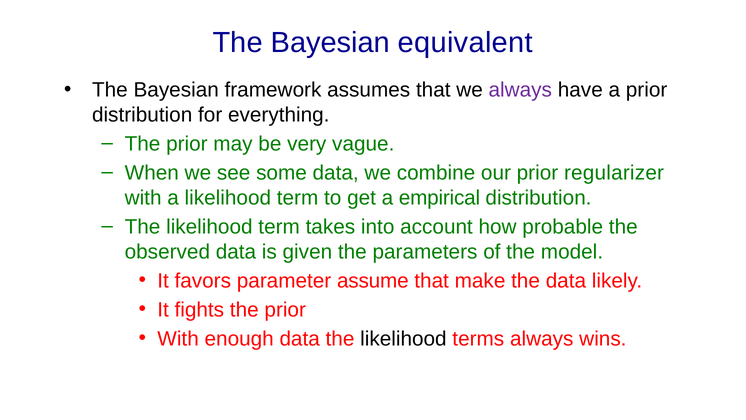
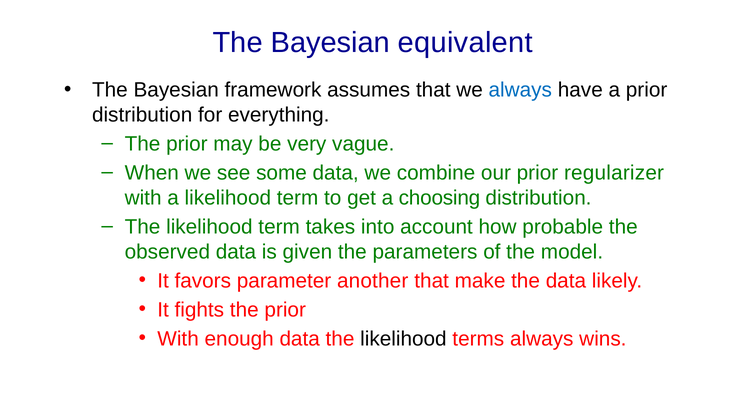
always colour: purple -> blue (520, 90)
empirical: empirical -> choosing (439, 198)
assume: assume -> another (373, 280)
